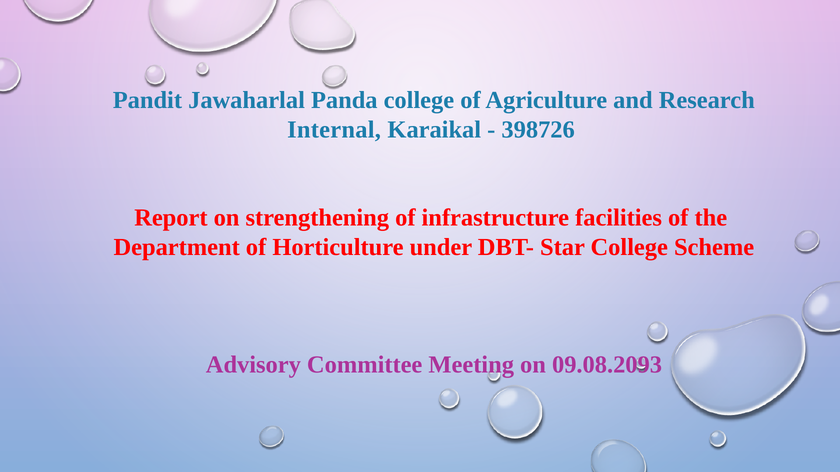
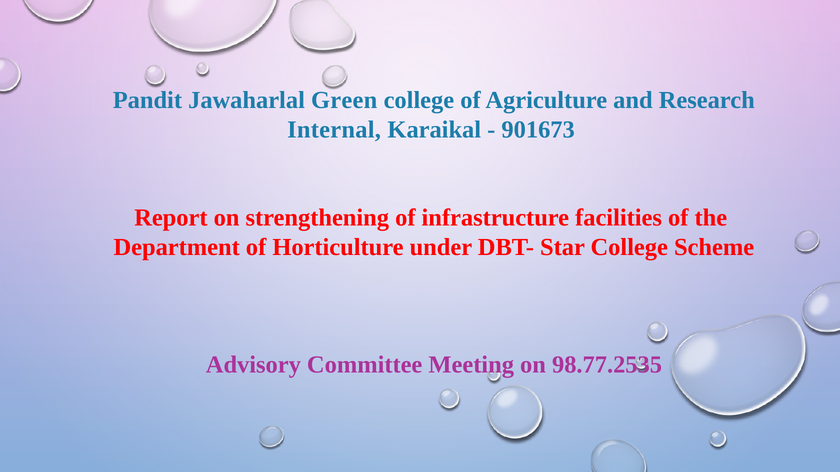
Panda: Panda -> Green (344, 100)
398726: 398726 -> 901673 (538, 130)
09.08.2093: 09.08.2093 -> 98.77.2535 (607, 365)
